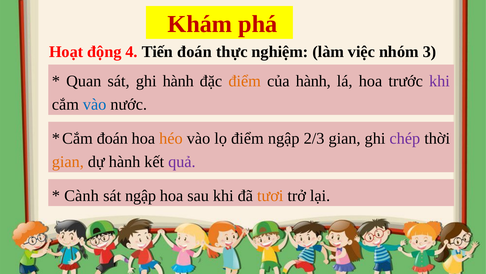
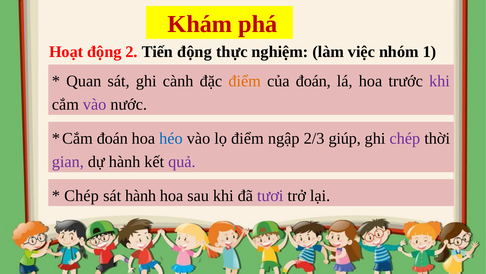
4: 4 -> 2 (132, 52)
Tiến đoán: đoán -> động (195, 52)
3: 3 -> 1 (429, 52)
ghi hành: hành -> cành (178, 81)
của hành: hành -> đoán (313, 81)
vào colour: blue -> purple (95, 104)
héo colour: orange -> blue (171, 138)
2/3 gian: gian -> giúp (345, 138)
gian colour: orange -> purple (68, 161)
Cành: Cành -> Chép (82, 195)
sát ngập: ngập -> hành (141, 195)
tươi colour: orange -> purple (270, 195)
